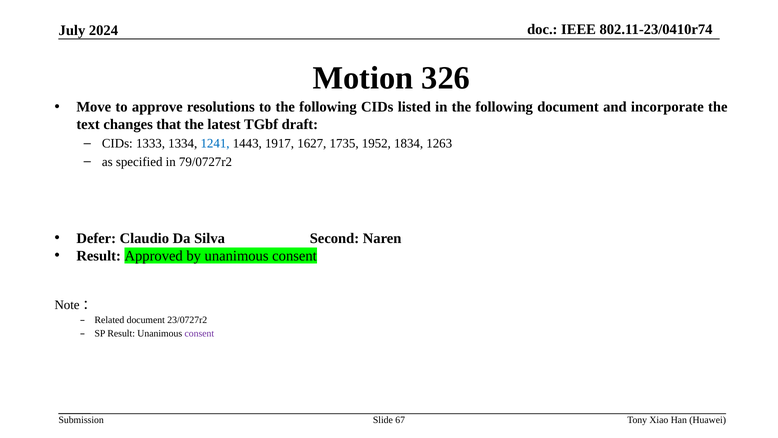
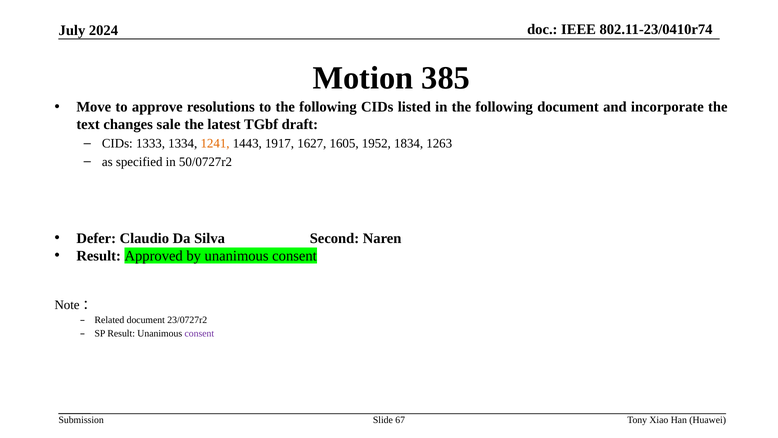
326: 326 -> 385 (446, 78)
that: that -> sale (169, 125)
1241 colour: blue -> orange (215, 144)
1735: 1735 -> 1605 (344, 144)
79/0727r2: 79/0727r2 -> 50/0727r2 (206, 162)
